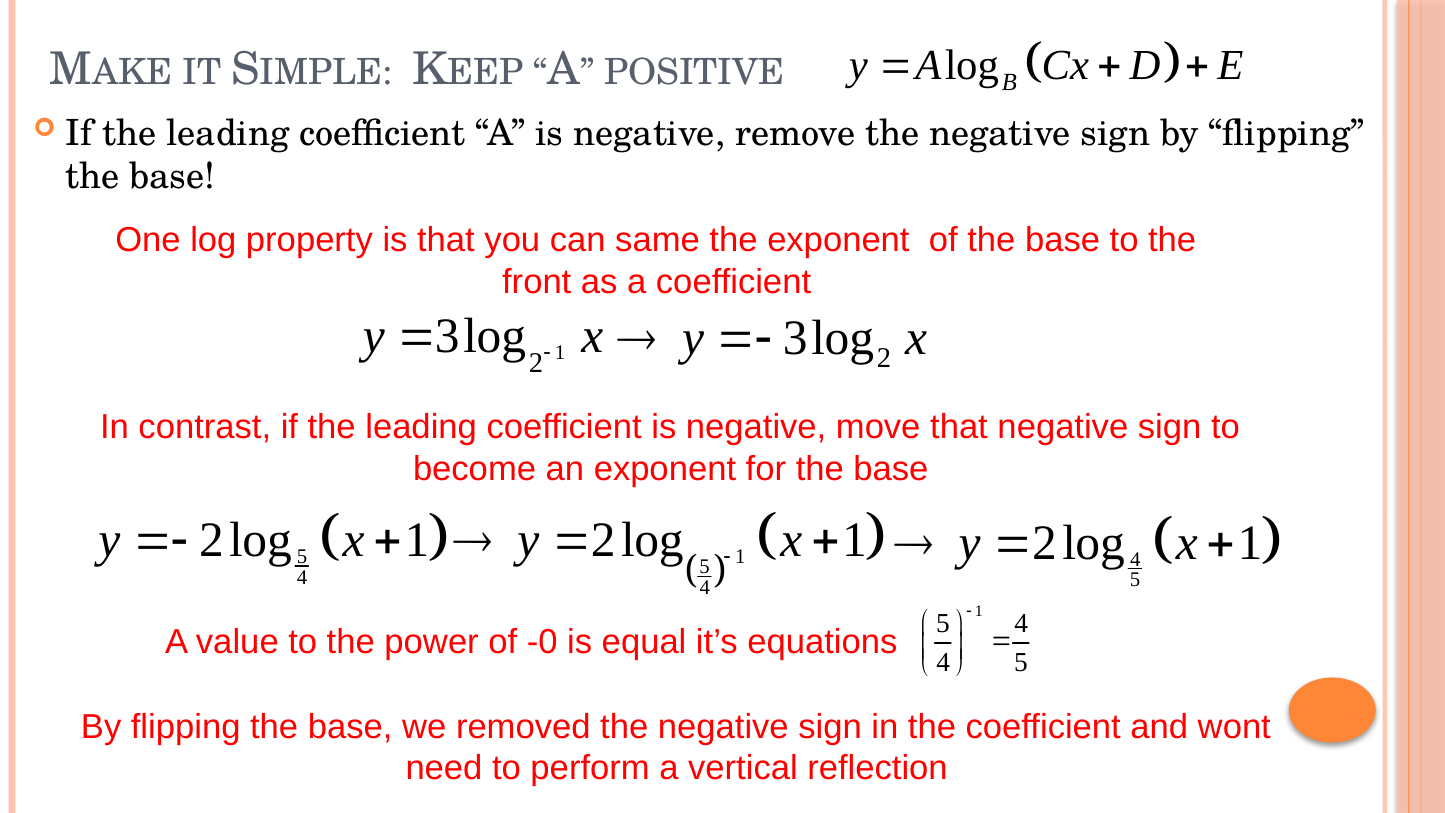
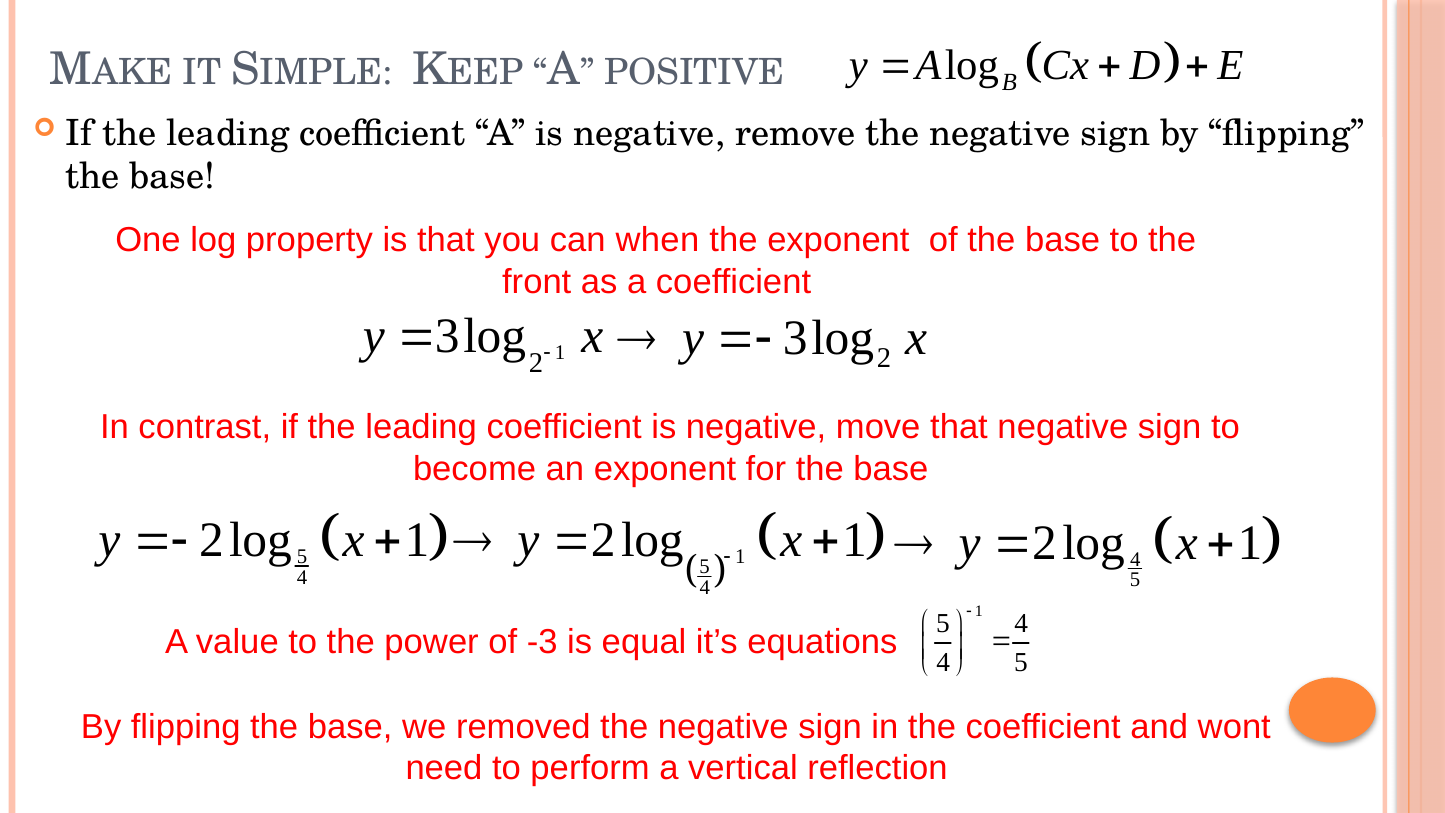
same: same -> when (657, 240)
-0: -0 -> -3 (542, 642)
